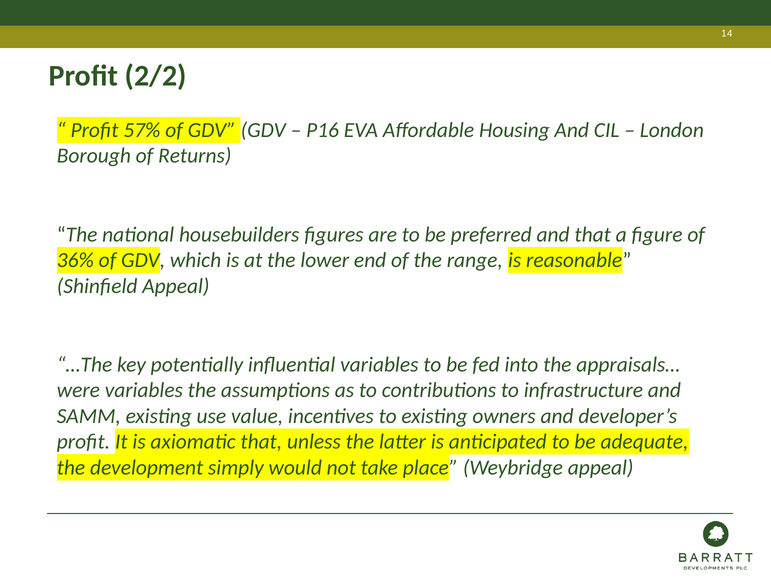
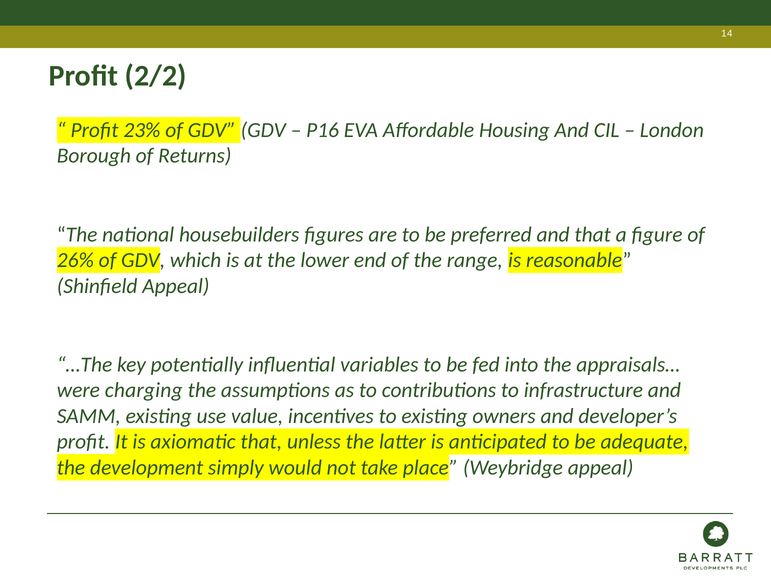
57%: 57% -> 23% (142, 130)
36%: 36% -> 26% (75, 260)
variables: variables -> charging (144, 391)
